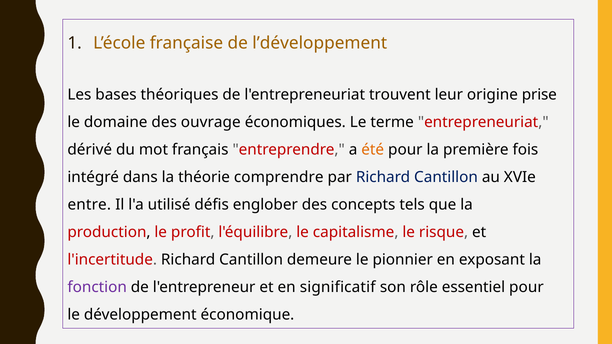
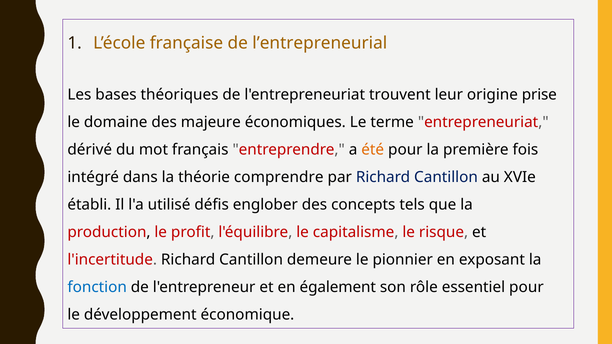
l’développement: l’développement -> l’entrepreneurial (320, 43)
ouvrage: ouvrage -> majeure (211, 122)
entre: entre -> établi (89, 205)
fonction colour: purple -> blue (97, 288)
significatif: significatif -> également (338, 288)
